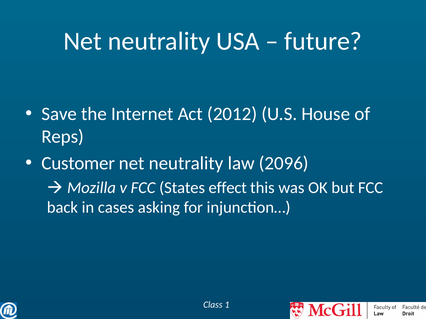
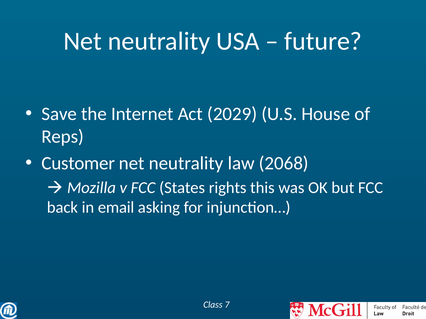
2012: 2012 -> 2029 (232, 114)
2096: 2096 -> 2068 (284, 163)
effect: effect -> rights (228, 188)
cases: cases -> email (116, 208)
1: 1 -> 7 (227, 305)
